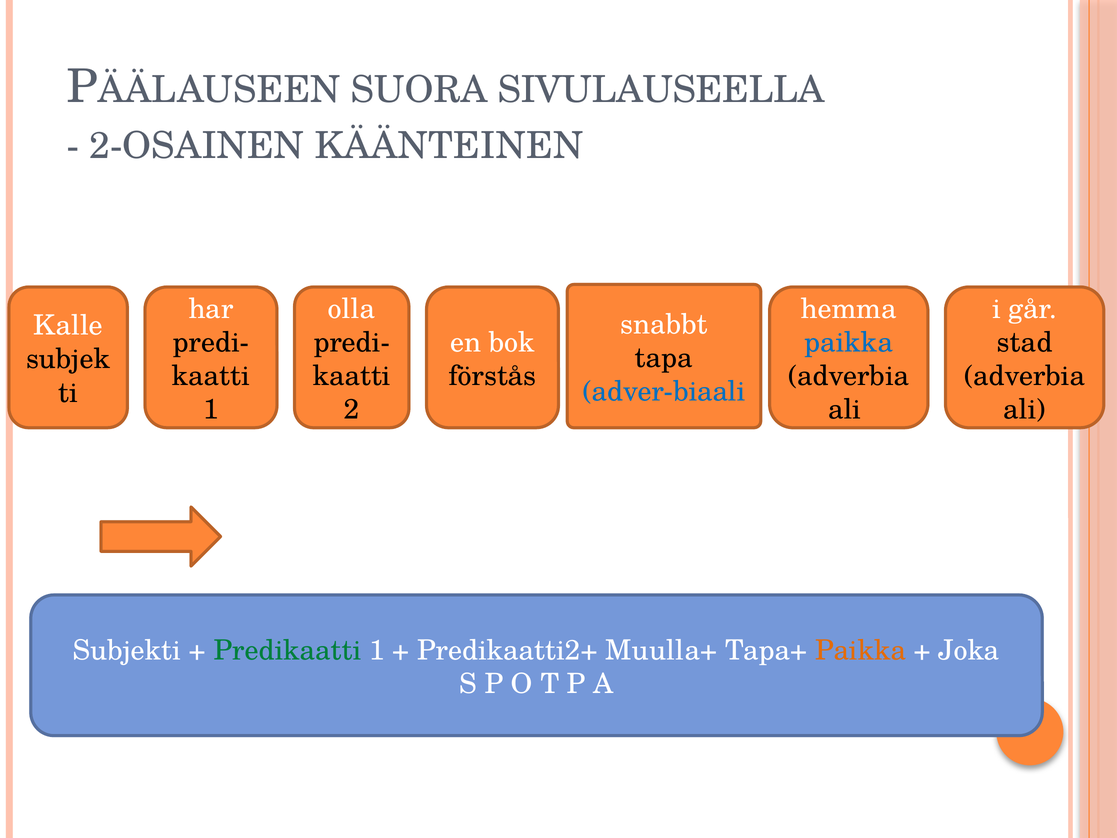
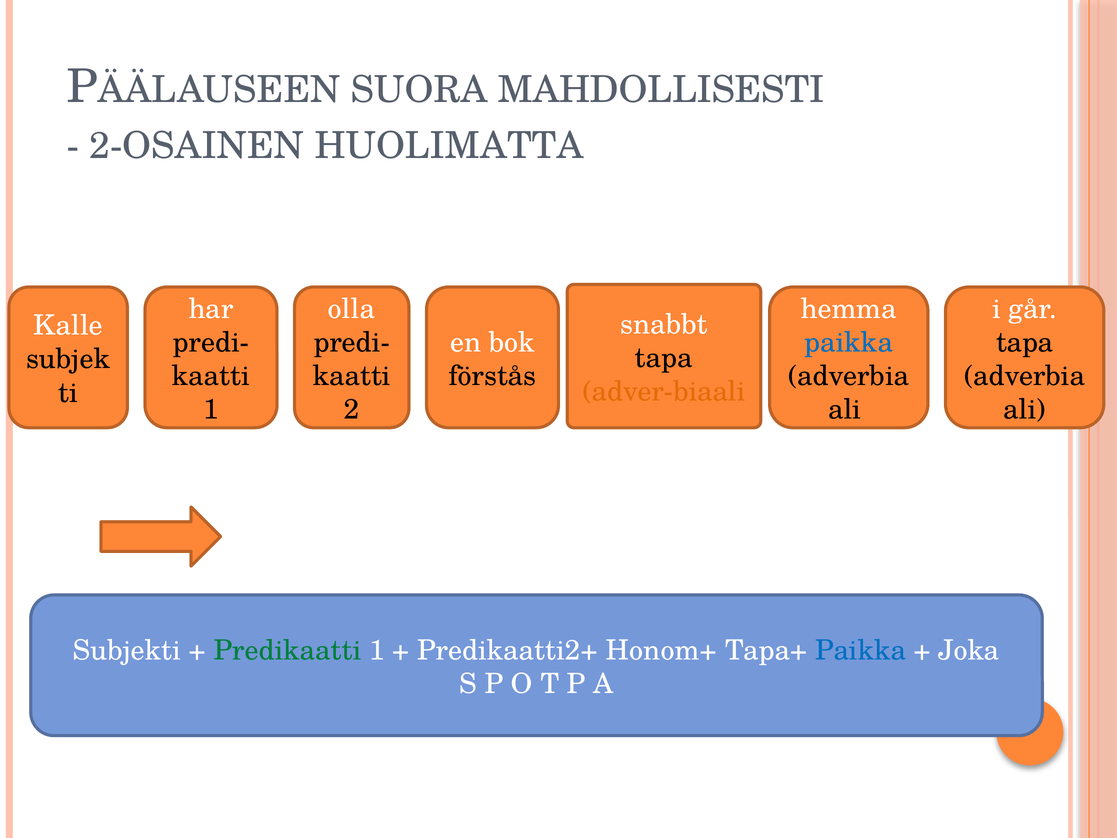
SIVULAUSEELLA: SIVULAUSEELLA -> MAHDOLLISESTI (661, 90)
KÄÄNTEINEN: KÄÄNTEINEN -> HUOLIMATTA (449, 146)
stad: stad -> tapa (1025, 342)
adver-biaali colour: blue -> orange (664, 391)
Muulla+: Muulla+ -> Honom+ (661, 650)
Paikka colour: orange -> blue (861, 650)
